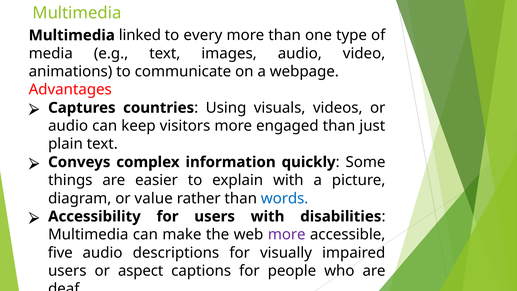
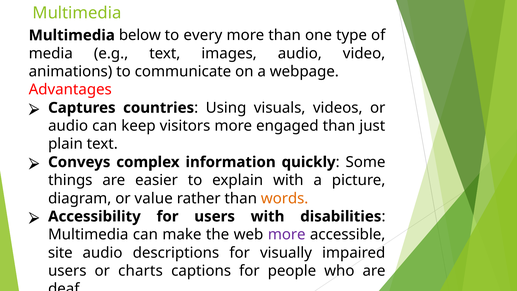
linked: linked -> below (140, 35)
words colour: blue -> orange (285, 198)
five: five -> site (60, 253)
aspect: aspect -> charts (140, 271)
